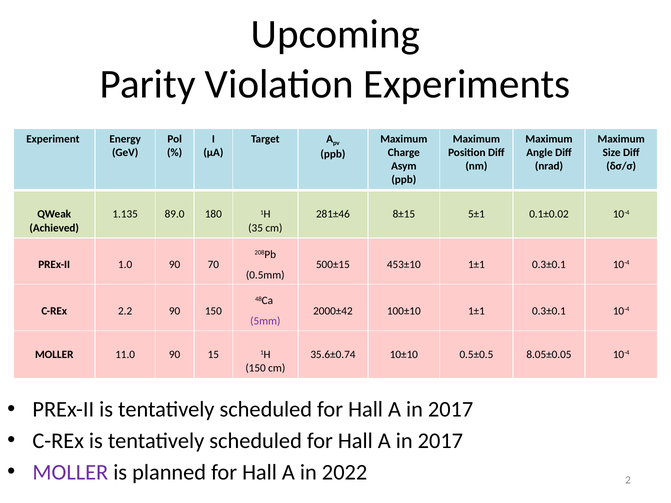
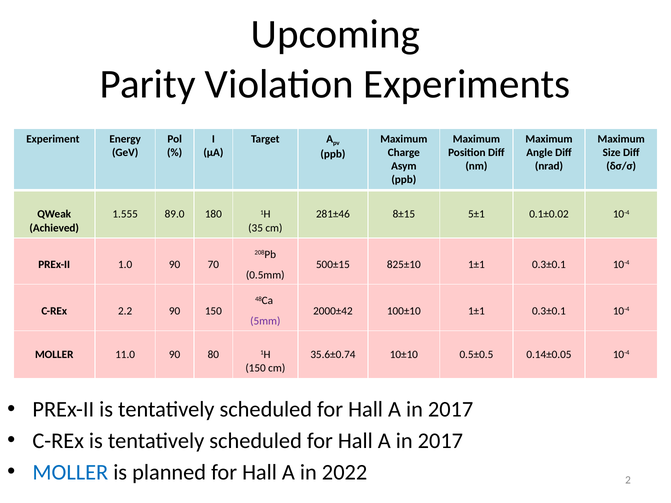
1.135: 1.135 -> 1.555 (125, 214)
453±10: 453±10 -> 825±10 (404, 265)
15: 15 -> 80 (213, 355)
8.05±0.05: 8.05±0.05 -> 0.14±0.05 (549, 355)
MOLLER colour: purple -> blue (70, 472)
